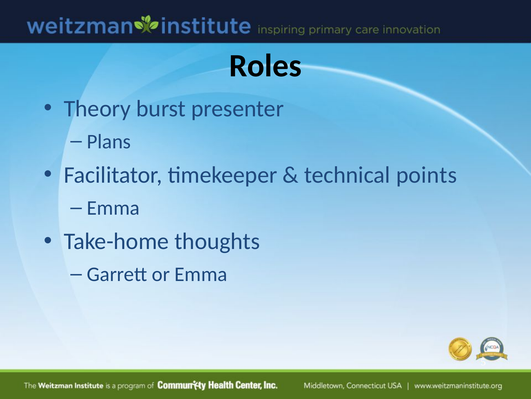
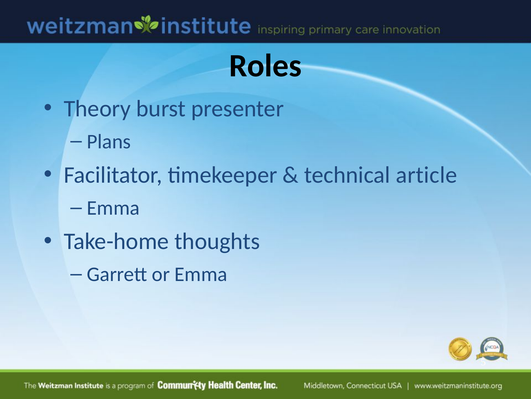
points: points -> article (426, 175)
